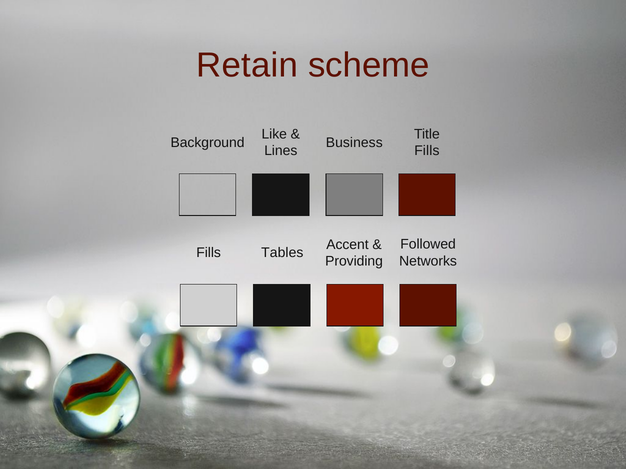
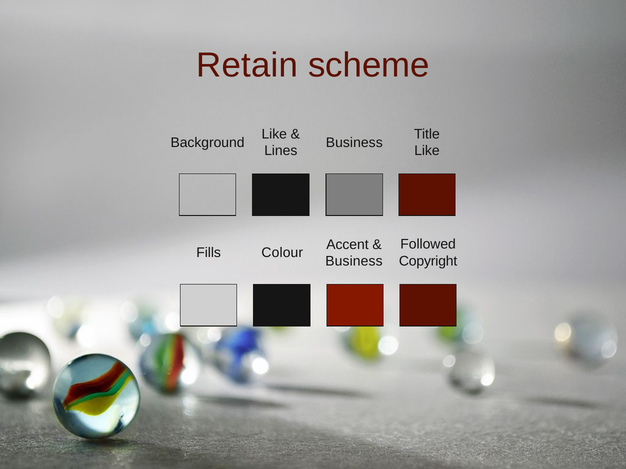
Fills: Fills -> Like (427, 151)
Tables: Tables -> Colour (282, 253)
Networks: Networks -> Copyright (428, 261)
Providing: Providing -> Business (354, 261)
